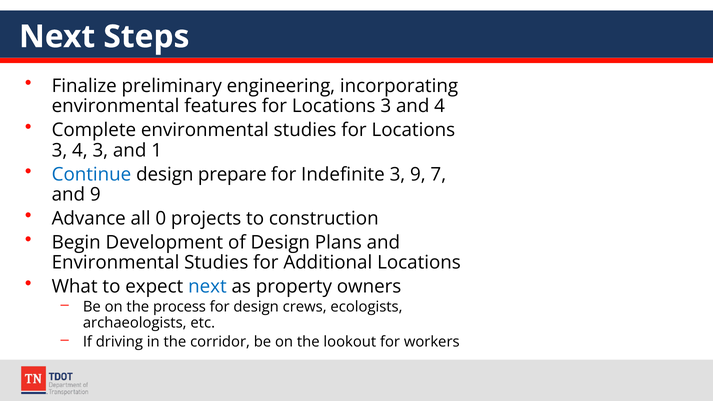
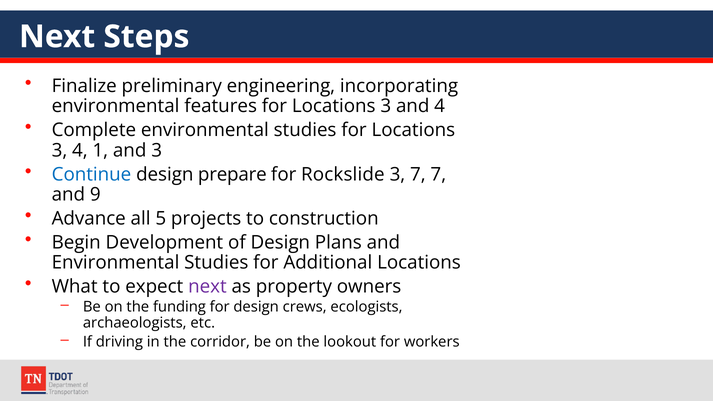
4 3: 3 -> 1 (100, 150)
and 1: 1 -> 3 (157, 150)
Indefinite: Indefinite -> Rockslide (343, 174)
3 9: 9 -> 7 (418, 174)
0: 0 -> 5 (161, 219)
next colour: blue -> purple (207, 287)
process: process -> funding (179, 307)
